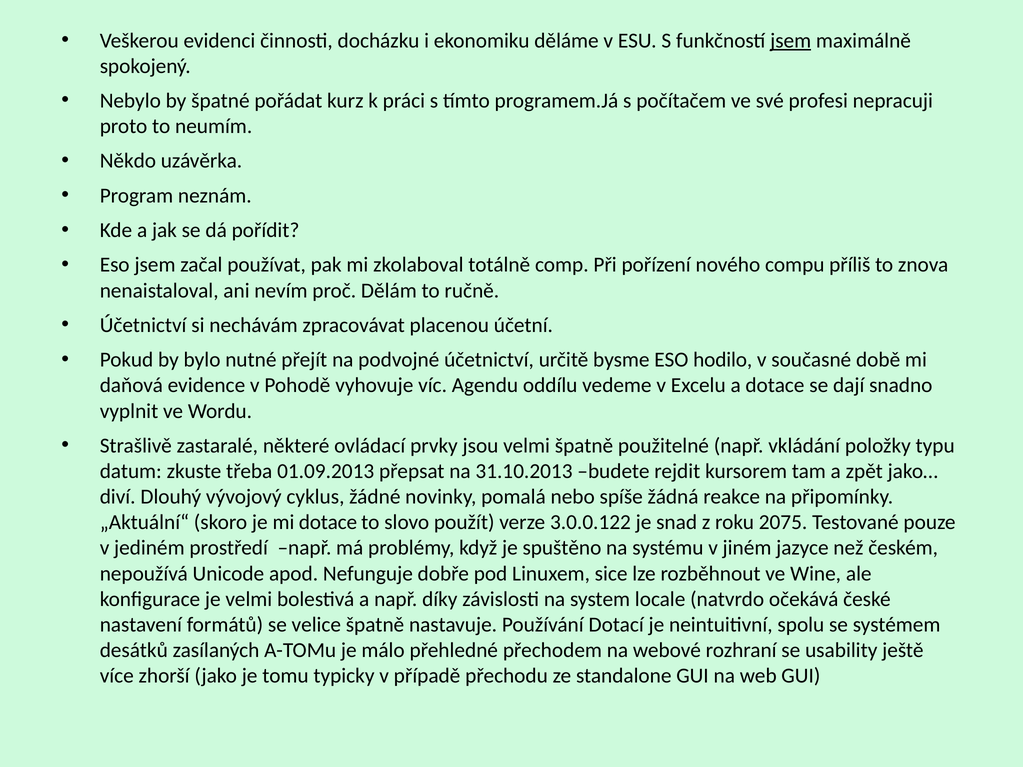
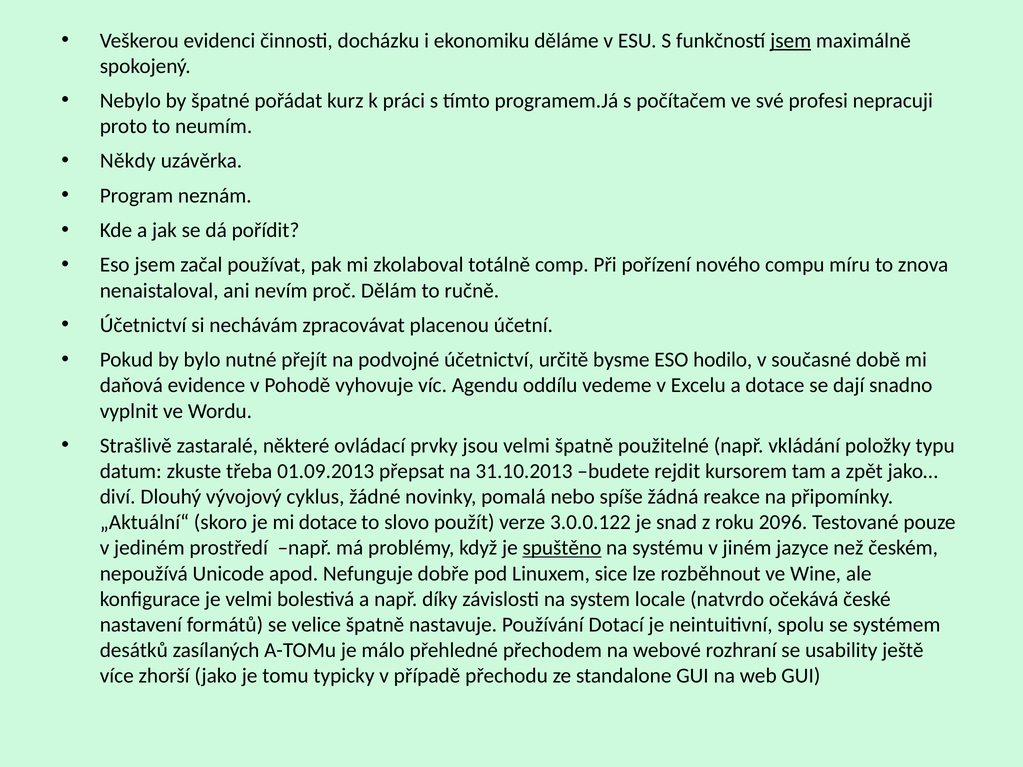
Někdo: Někdo -> Někdy (128, 161)
příliš: příliš -> míru (850, 265)
2075: 2075 -> 2096 (783, 523)
spuštěno underline: none -> present (562, 548)
